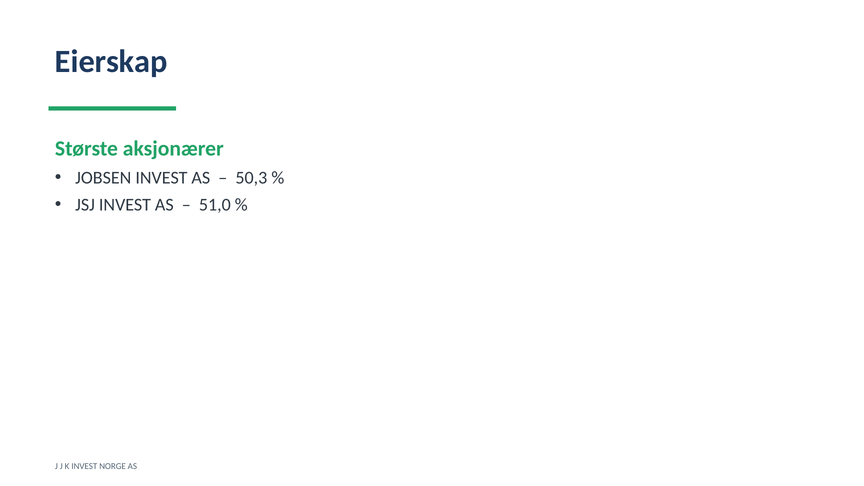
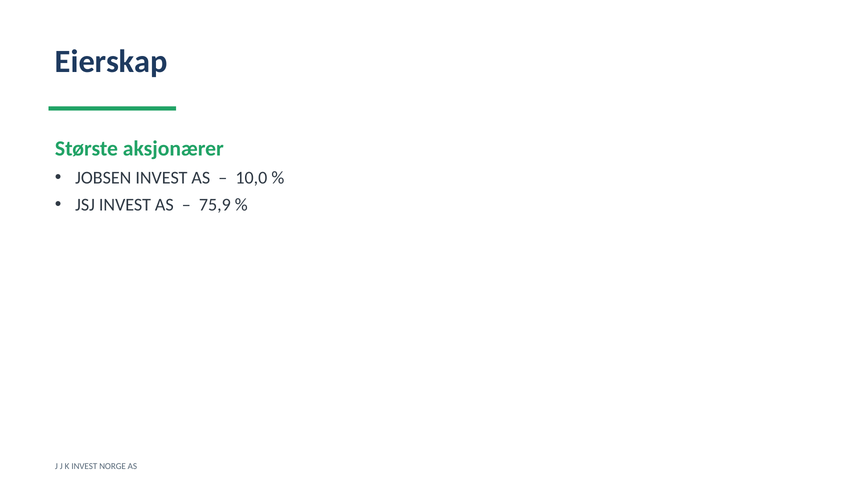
50,3: 50,3 -> 10,0 (251, 178)
51,0: 51,0 -> 75,9 (215, 205)
